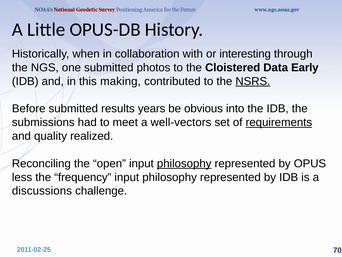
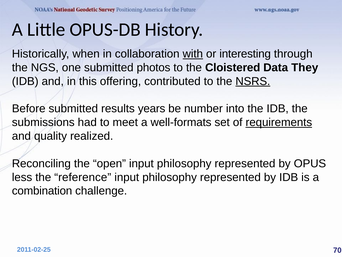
with underline: none -> present (193, 54)
Early: Early -> They (305, 67)
making: making -> offering (121, 81)
obvious: obvious -> number (203, 108)
well-vectors: well-vectors -> well-formats (181, 122)
philosophy underline: present -> none (184, 163)
frequency: frequency -> reference (83, 177)
discussions: discussions -> combination (42, 191)
